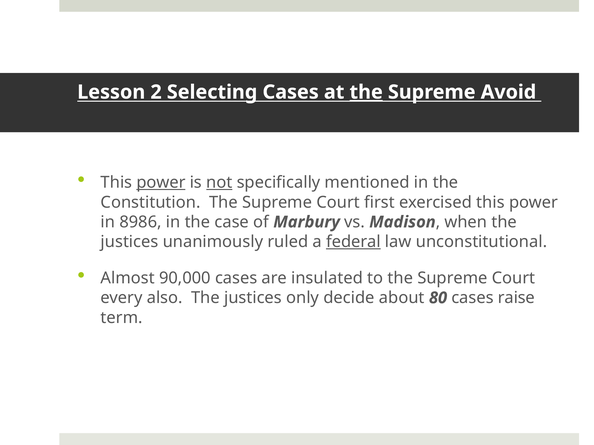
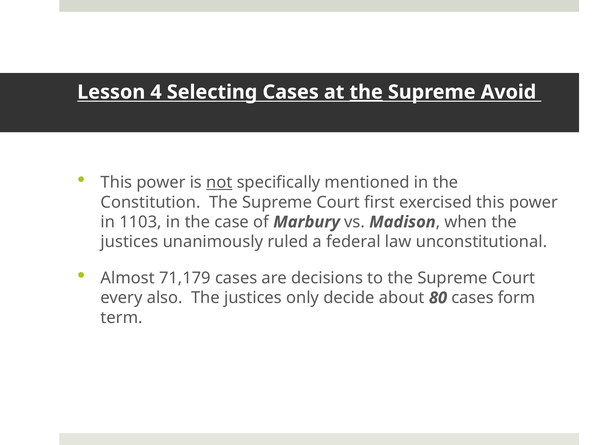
2: 2 -> 4 (156, 92)
power underline: present -> none (161, 183)
8986: 8986 -> 1103 (140, 222)
federal underline: present -> none (353, 242)
90,000: 90,000 -> 71,179 (185, 278)
insulated: insulated -> decisions (327, 278)
raise: raise -> form (516, 298)
